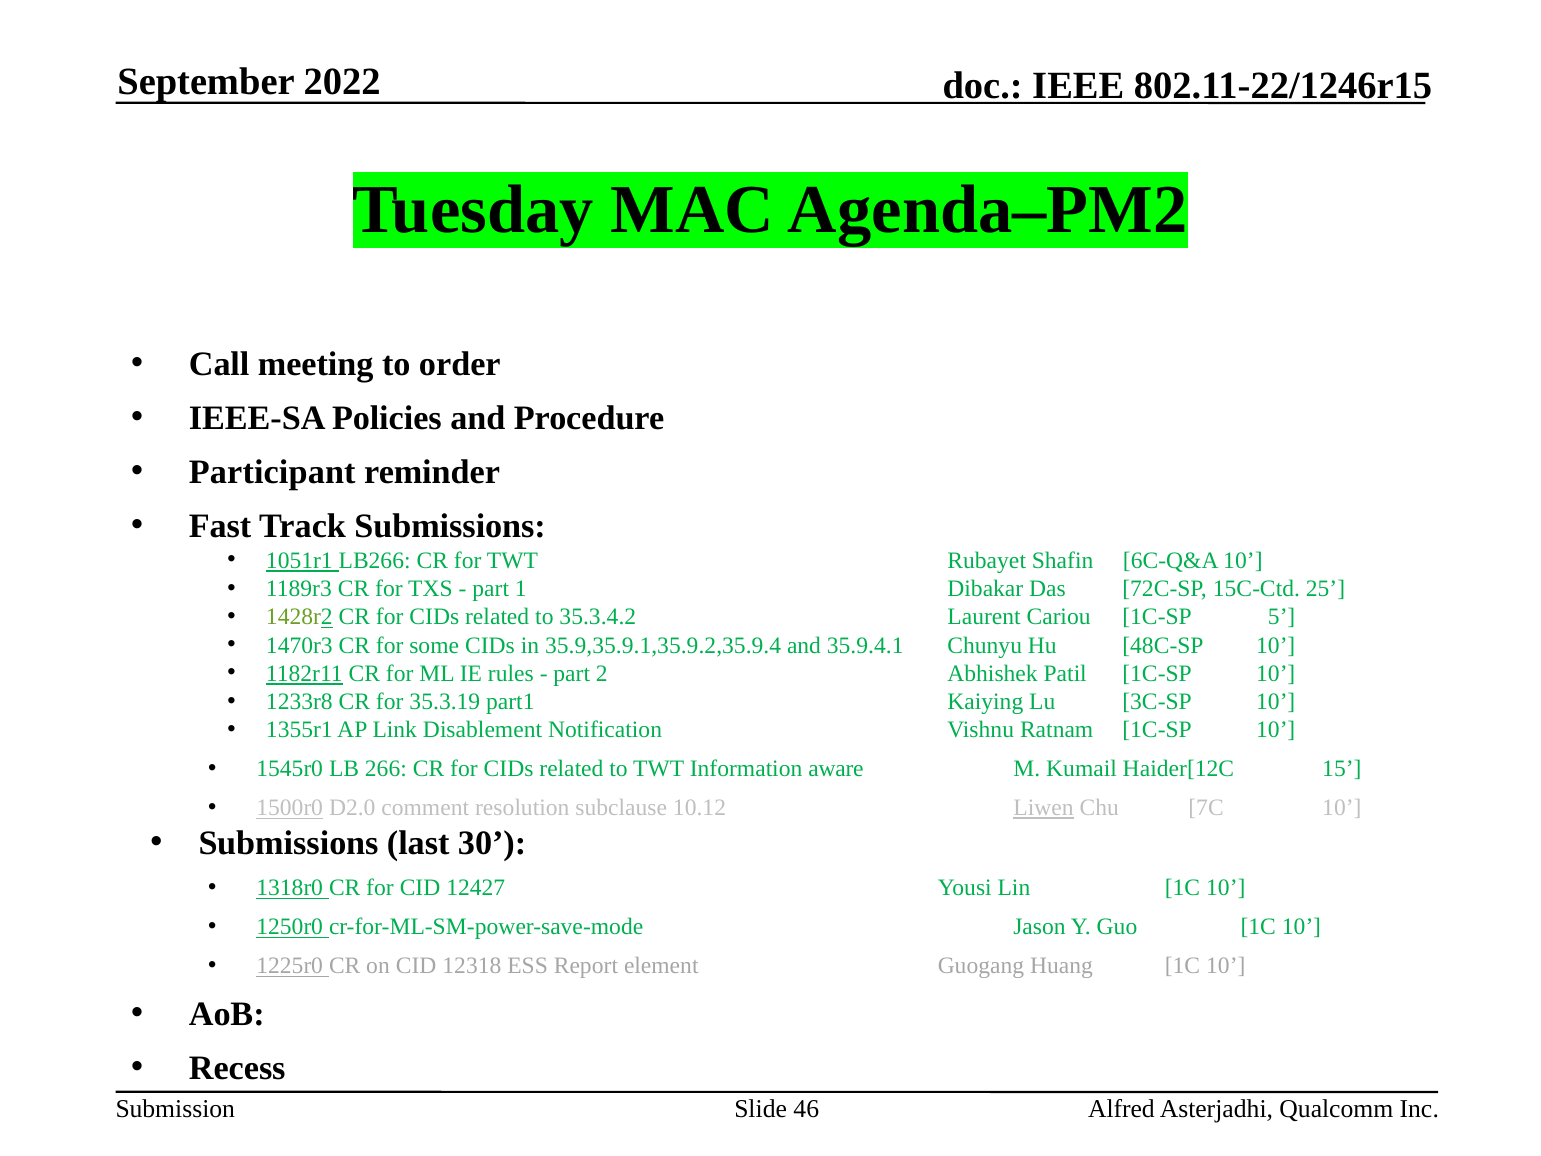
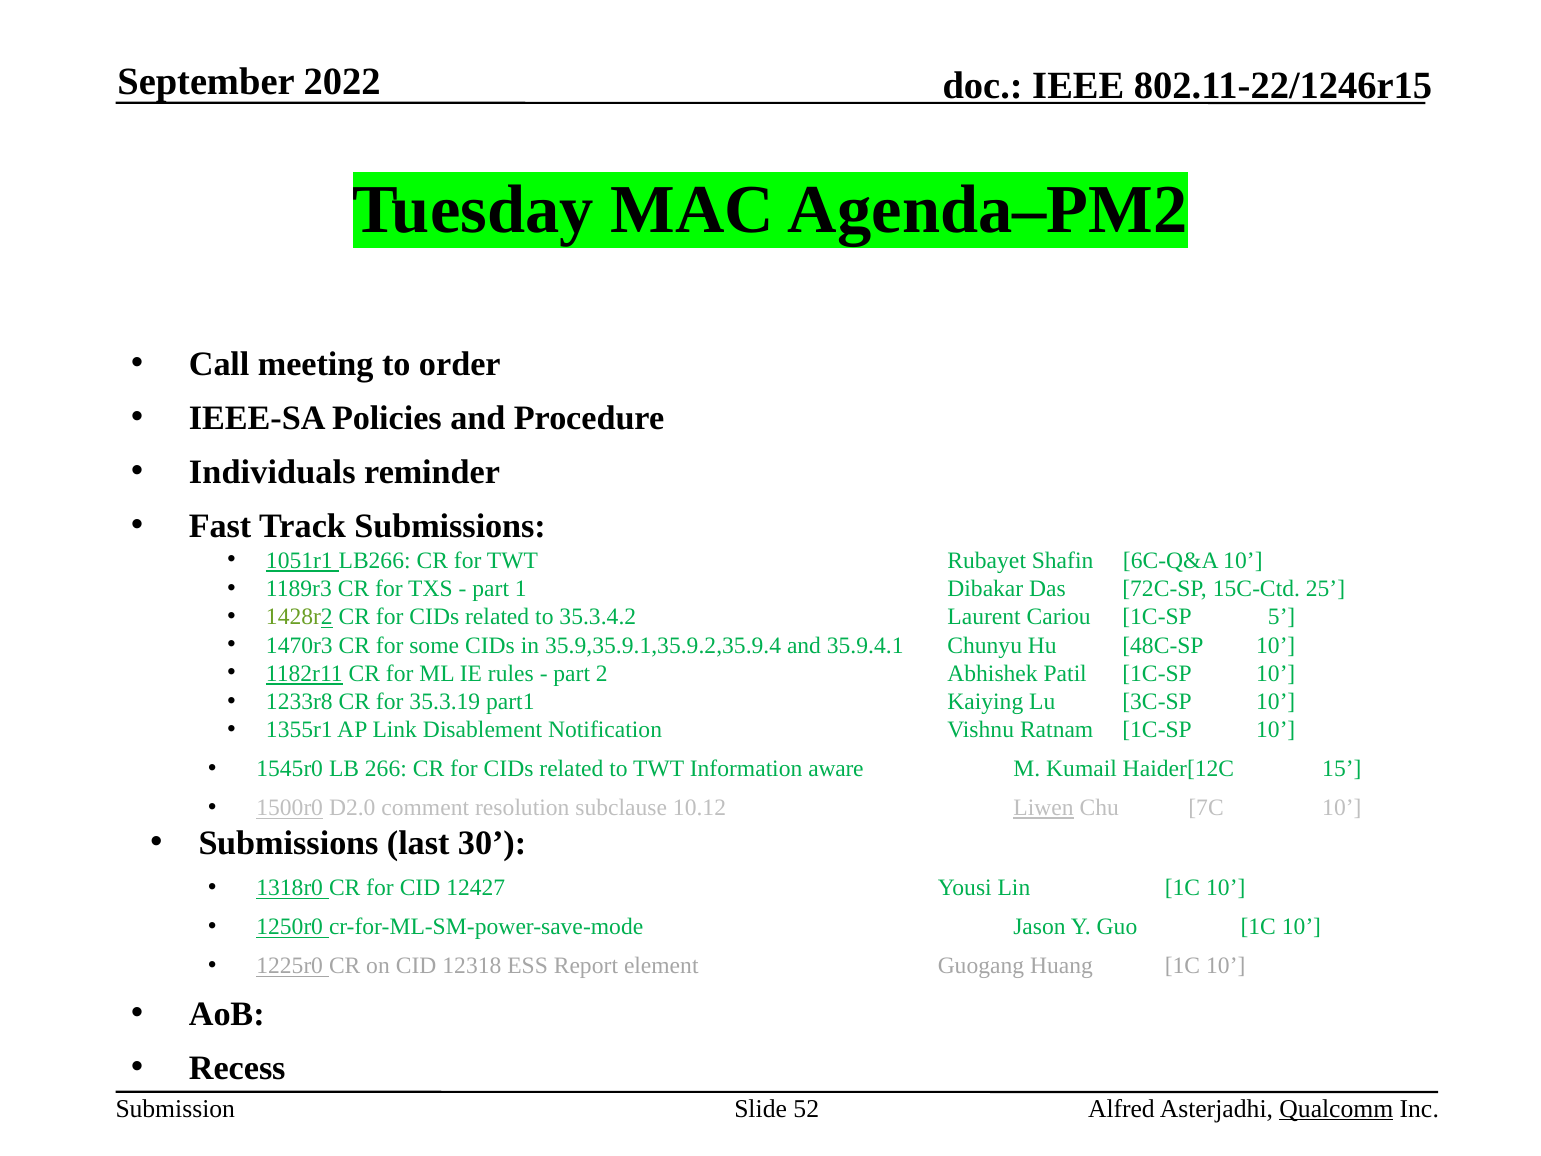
Participant: Participant -> Individuals (272, 472)
46: 46 -> 52 (806, 1108)
Qualcomm underline: none -> present (1336, 1108)
